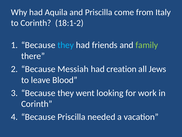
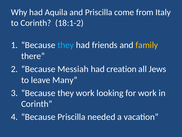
family colour: light green -> yellow (147, 45)
Blood: Blood -> Many (65, 80)
they went: went -> work (85, 93)
